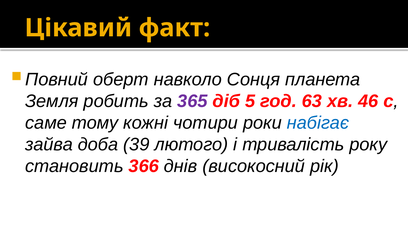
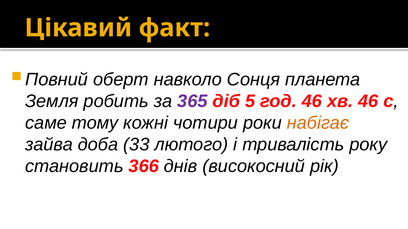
год 63: 63 -> 46 (312, 101)
набігає colour: blue -> orange (318, 123)
39: 39 -> 33 (136, 145)
